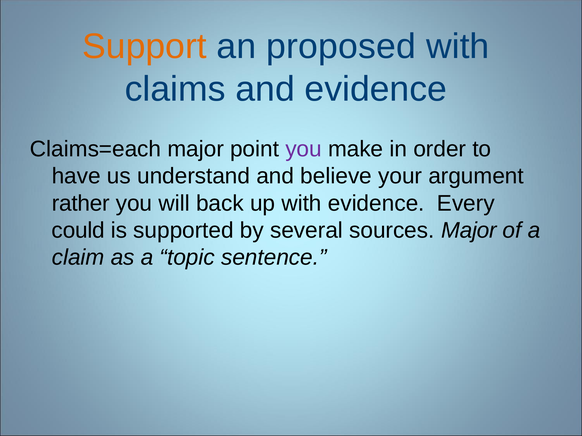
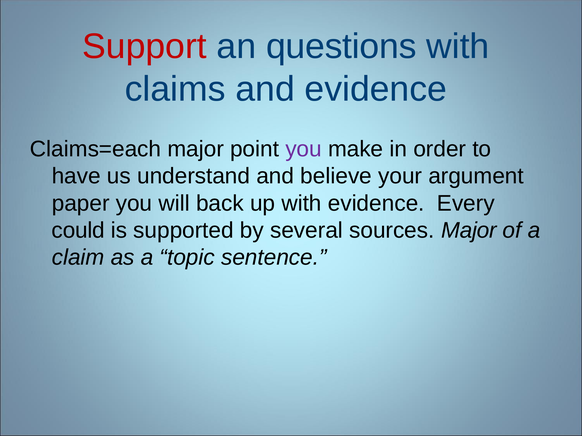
Support colour: orange -> red (145, 47)
proposed: proposed -> questions (341, 47)
rather: rather -> paper (81, 203)
